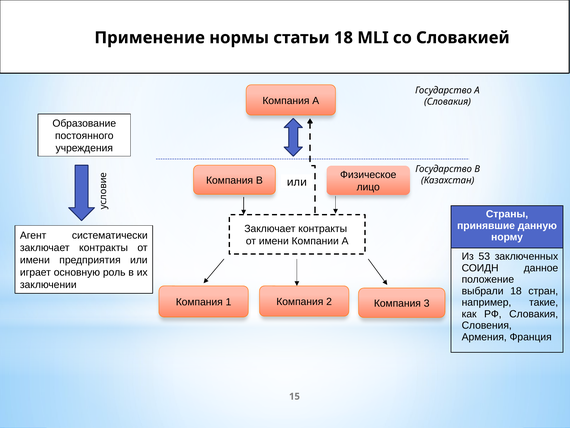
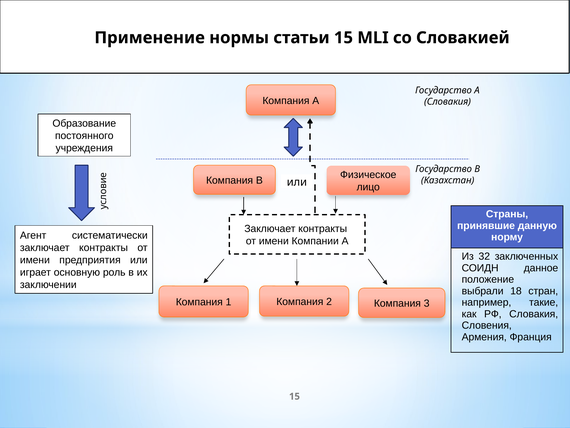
статьи 18: 18 -> 15 (343, 38)
53: 53 -> 32 (484, 256)
